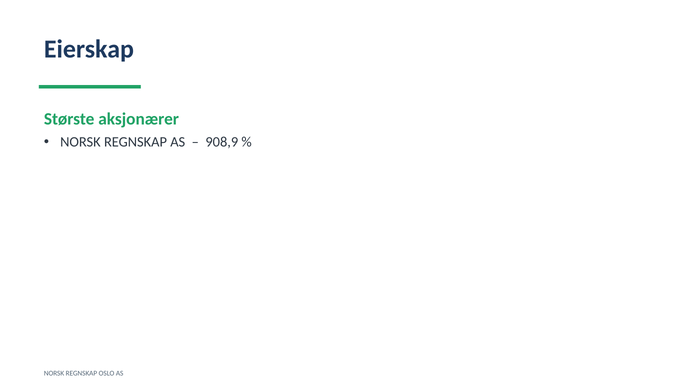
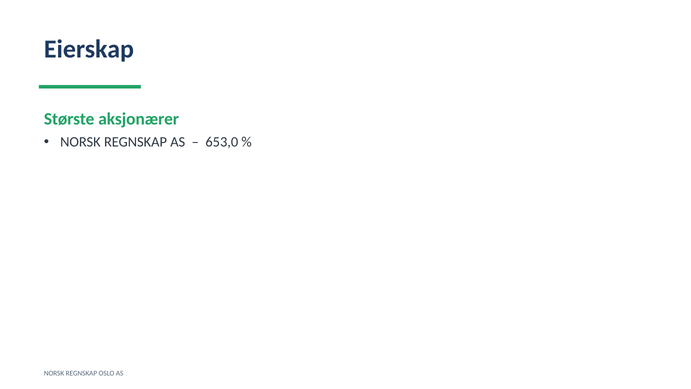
908,9: 908,9 -> 653,0 (222, 142)
